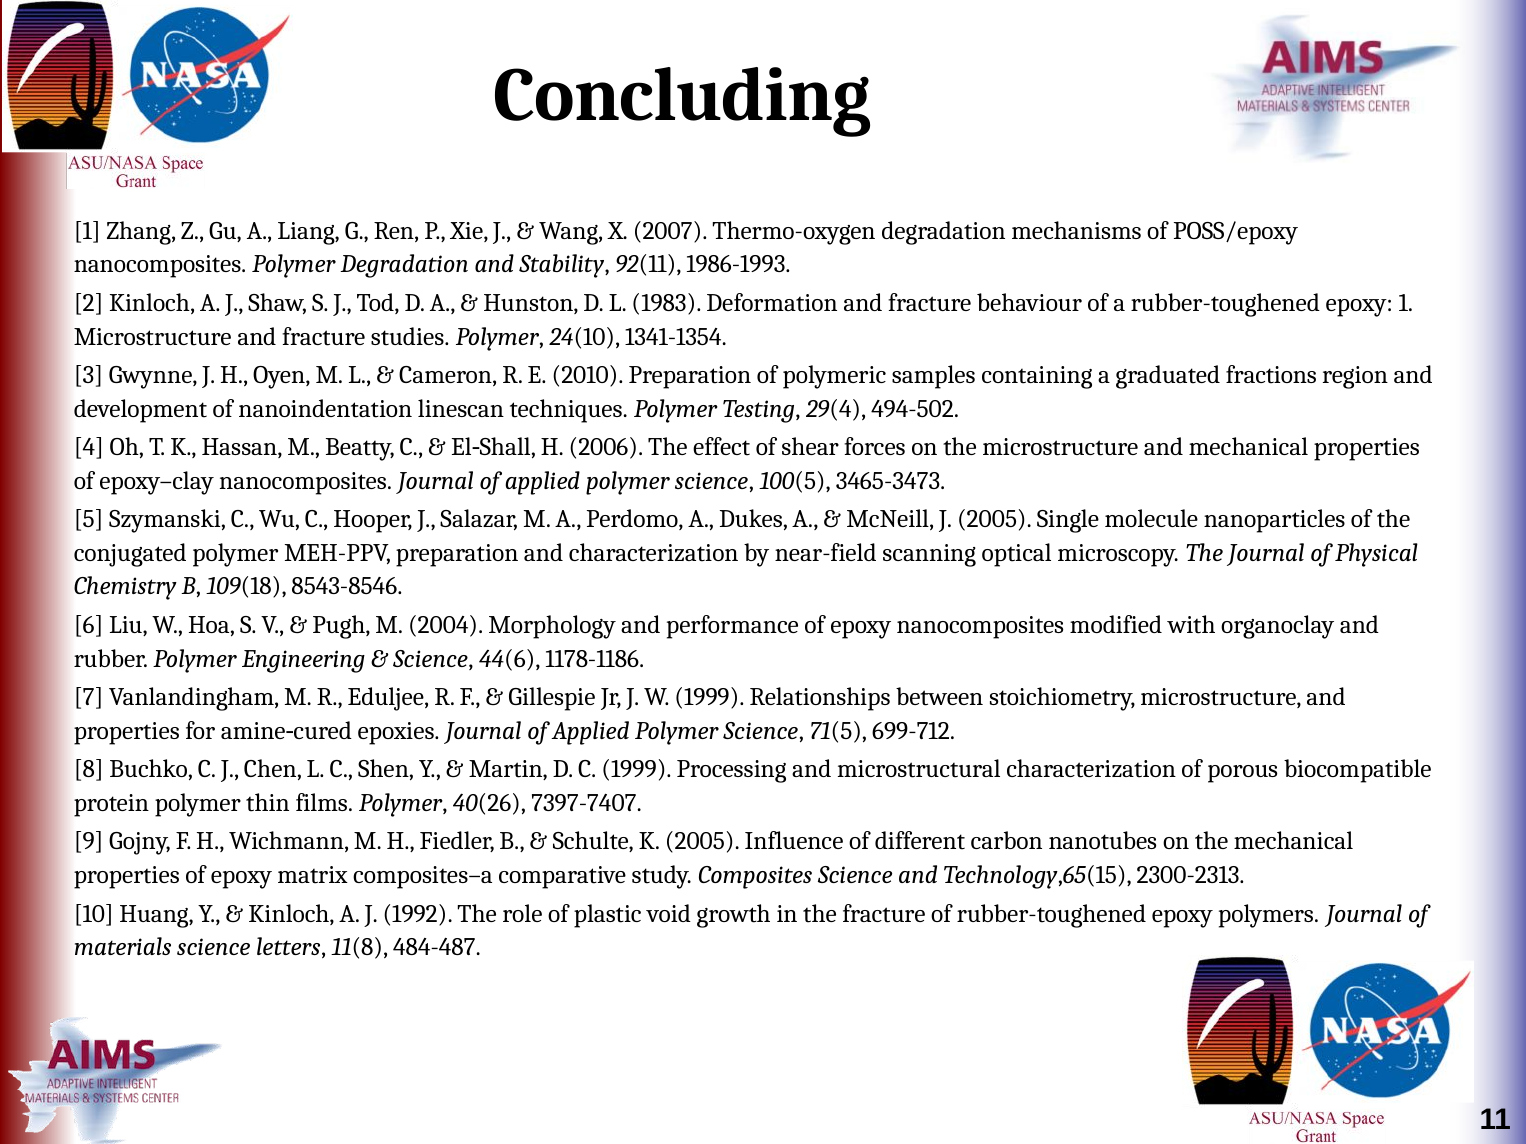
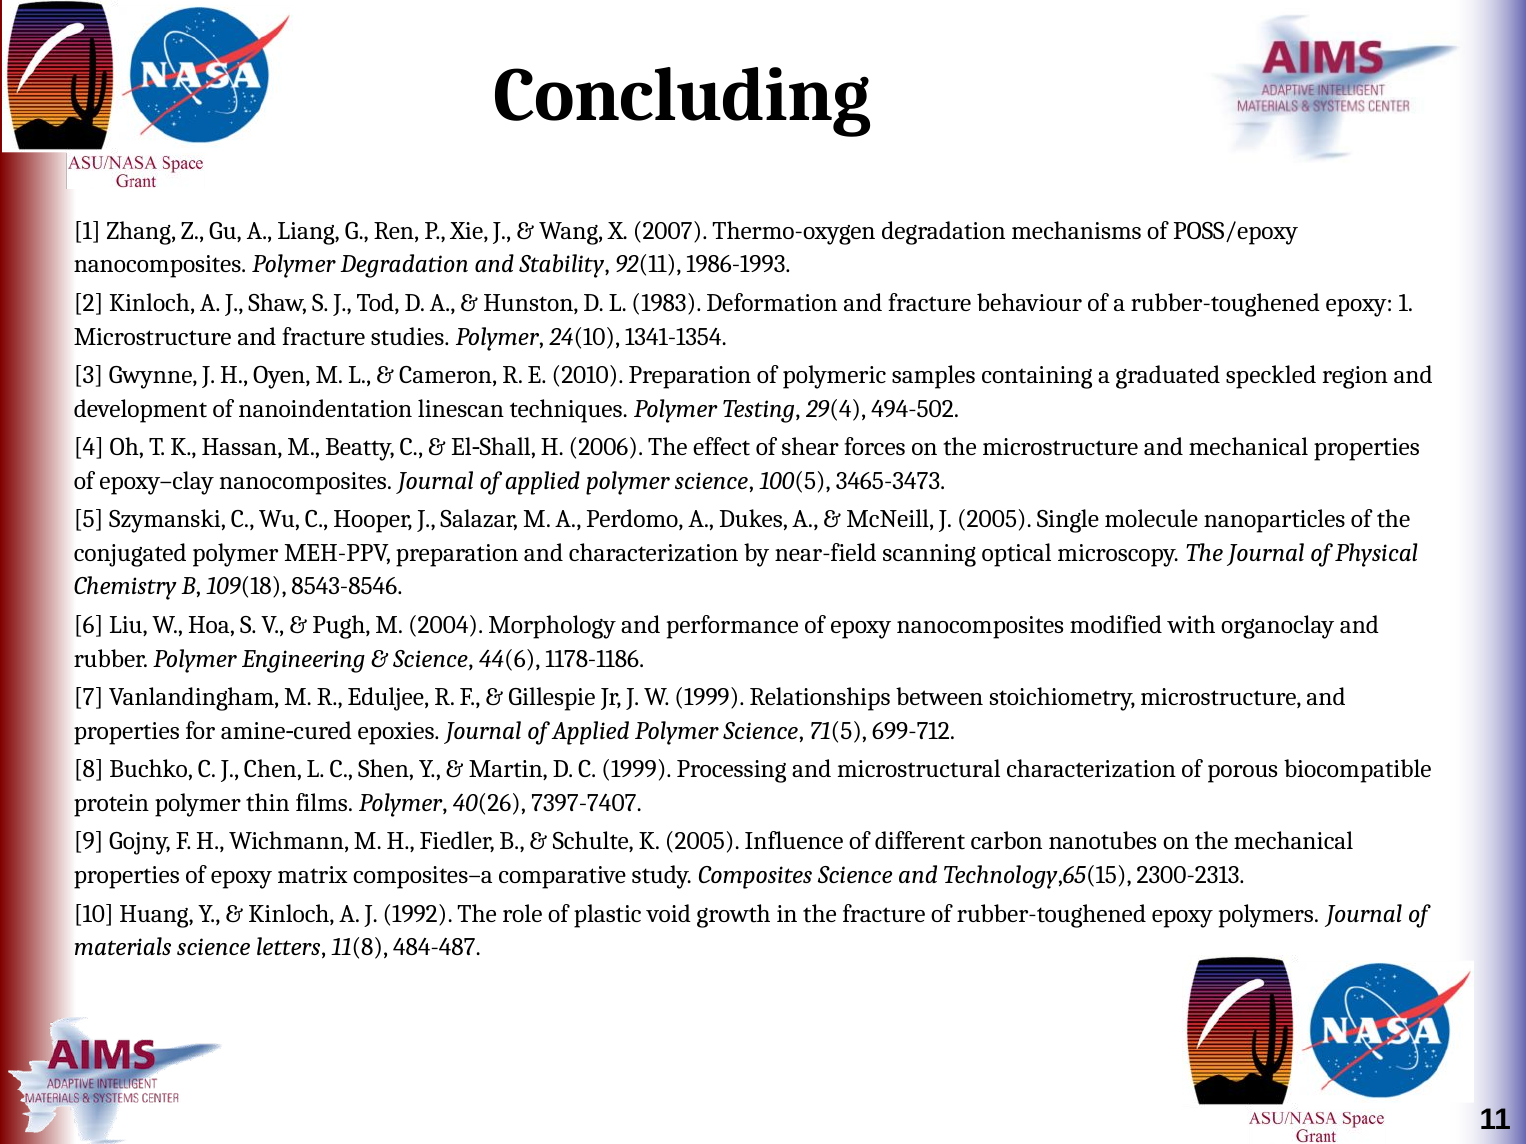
fractions: fractions -> speckled (1271, 375)
